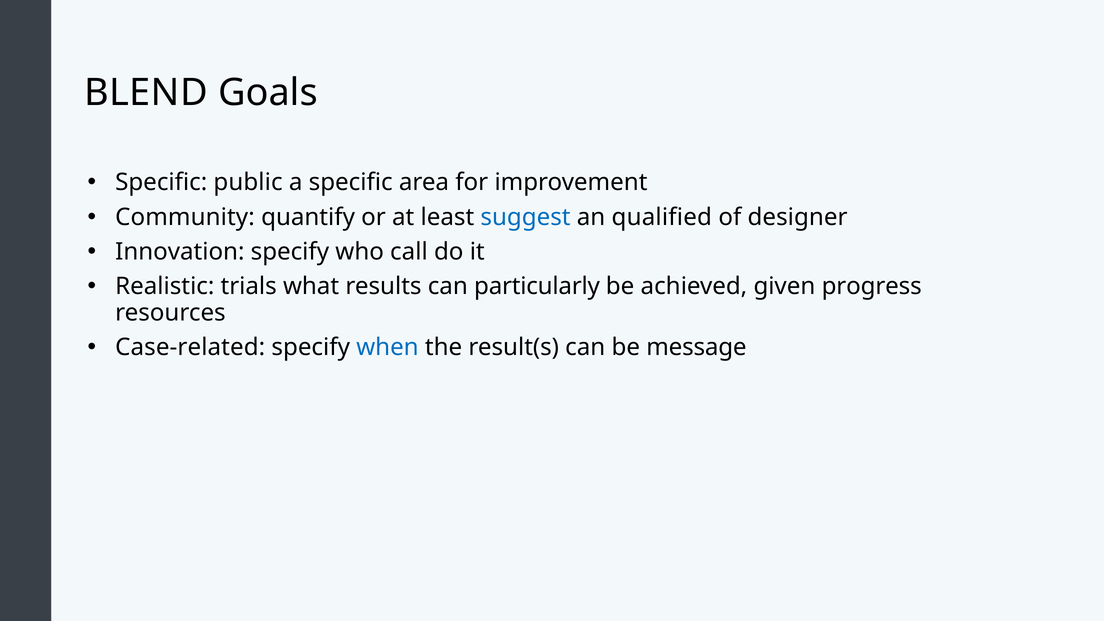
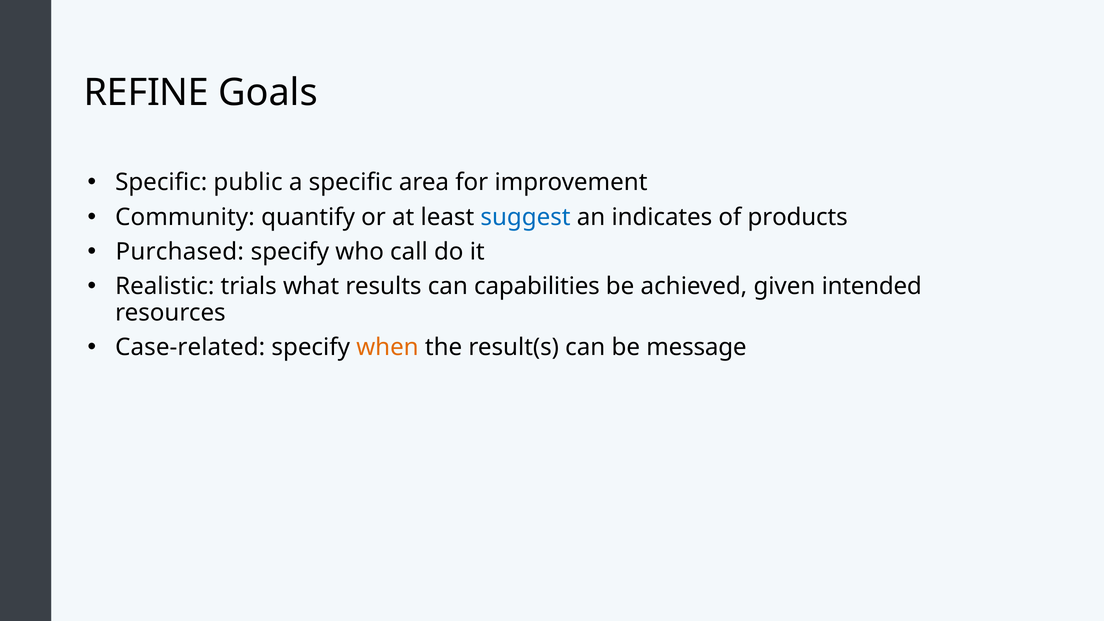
BLEND: BLEND -> REFINE (146, 93)
qualified: qualified -> indicates (662, 217)
designer: designer -> products (798, 217)
Innovation: Innovation -> Purchased (180, 252)
particularly: particularly -> capabilities (537, 286)
progress: progress -> intended (872, 286)
when colour: blue -> orange (387, 347)
